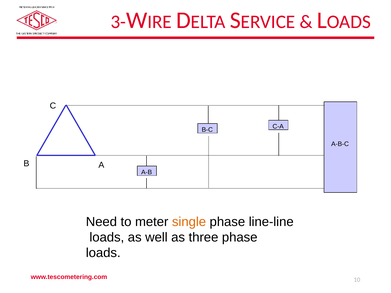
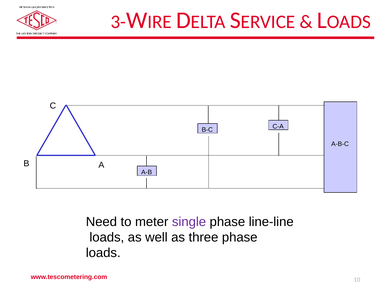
single colour: orange -> purple (189, 222)
